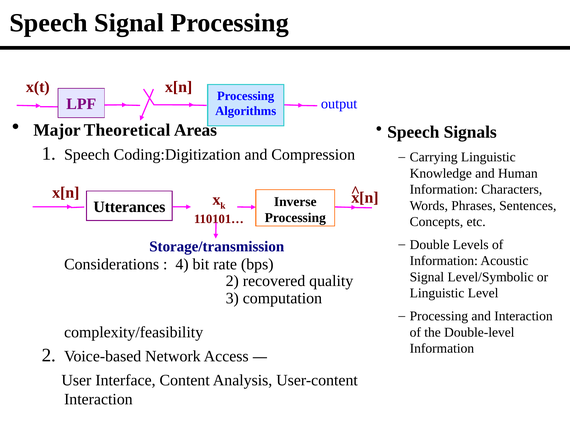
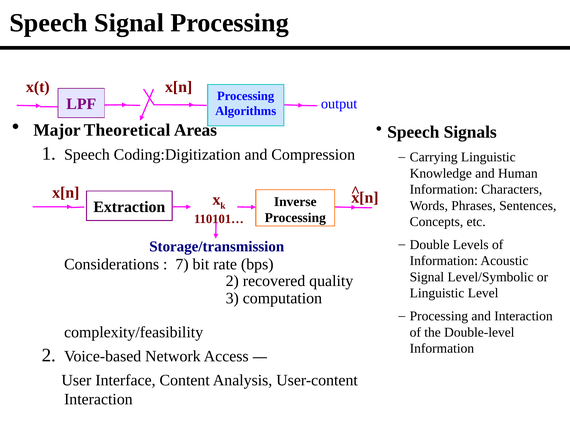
Utterances: Utterances -> Extraction (129, 207)
4: 4 -> 7 (182, 264)
